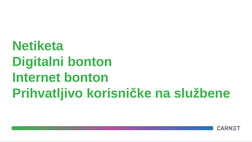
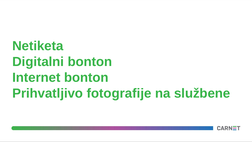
korisničke: korisničke -> fotografije (119, 93)
